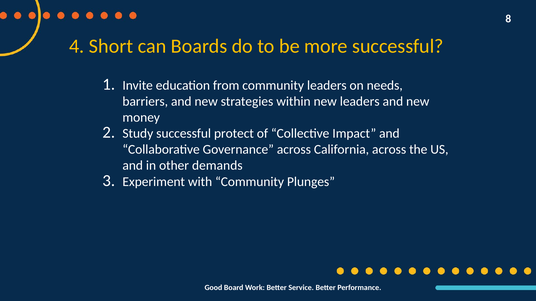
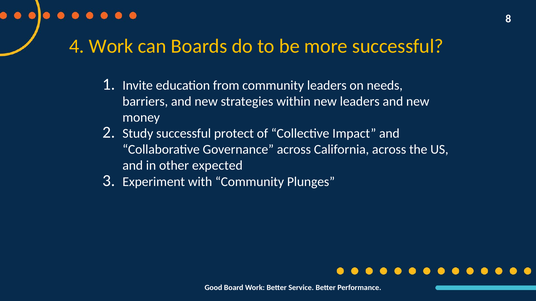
4 Short: Short -> Work (111, 46)
demands: demands -> expected (217, 166)
